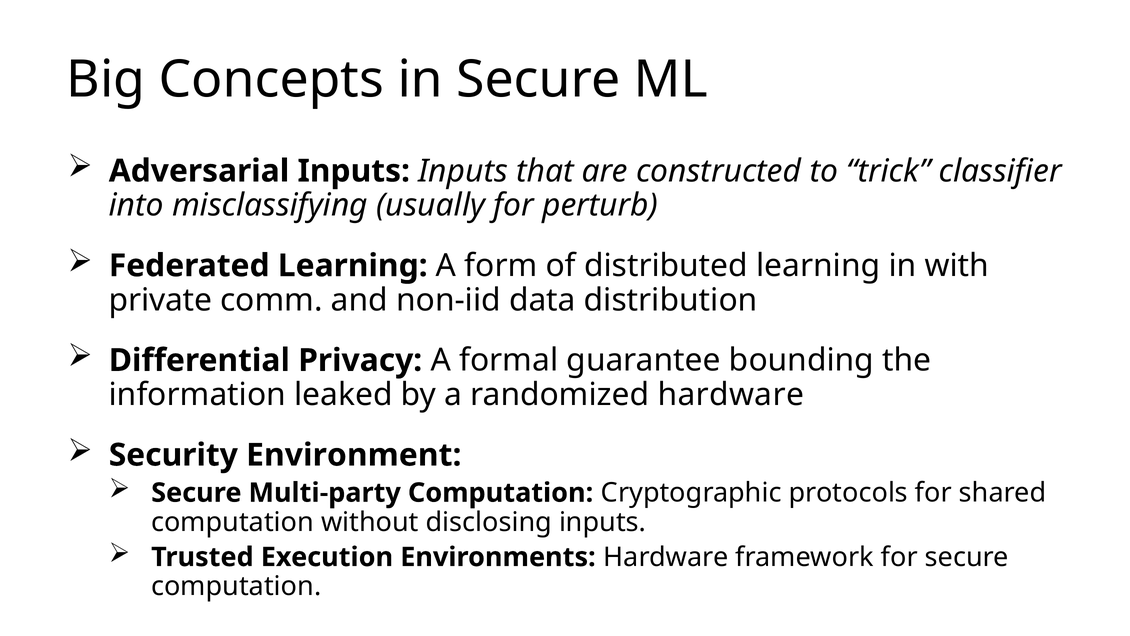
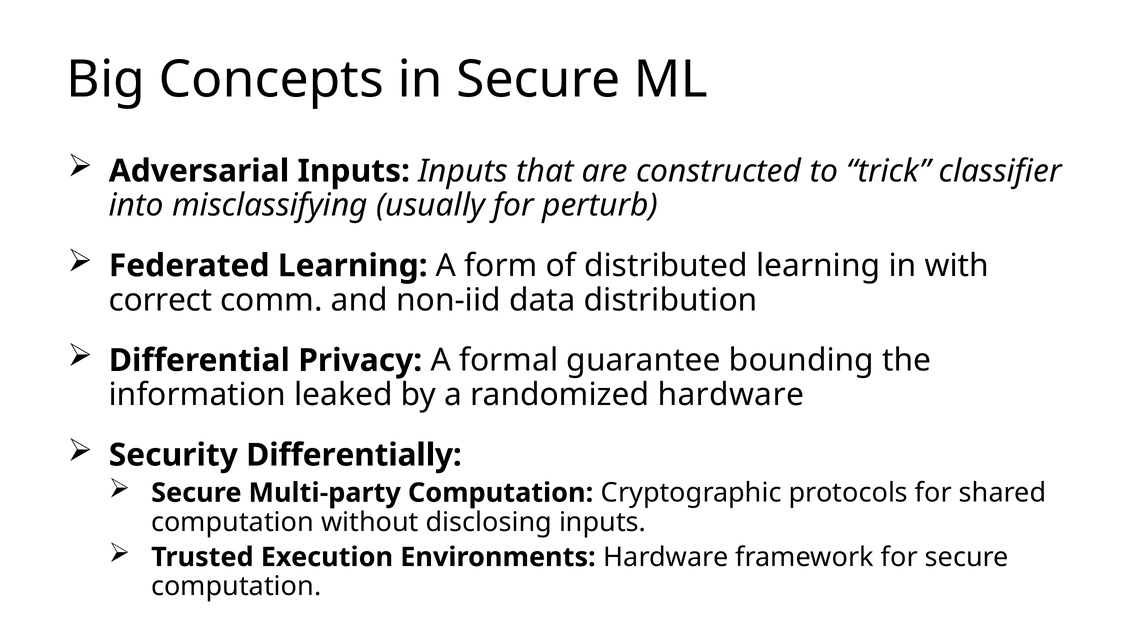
private: private -> correct (161, 300)
Environment: Environment -> Differentially (354, 455)
